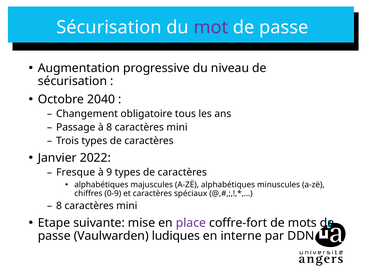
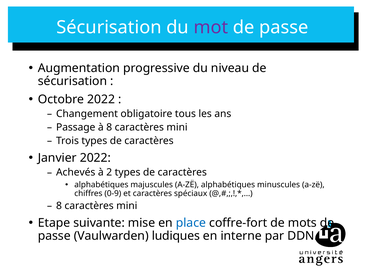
Octobre 2040: 2040 -> 2022 (101, 100)
Fresque: Fresque -> Achevés (76, 173)
9: 9 -> 2 (109, 173)
place colour: purple -> blue (191, 223)
